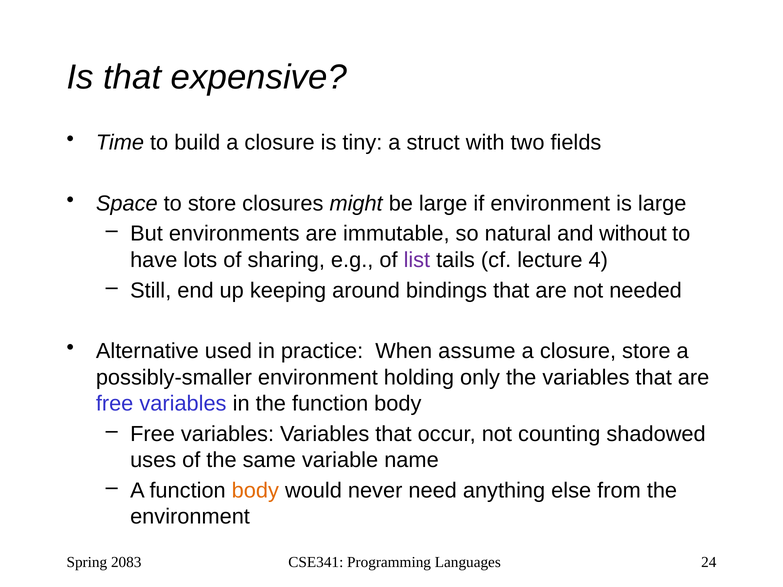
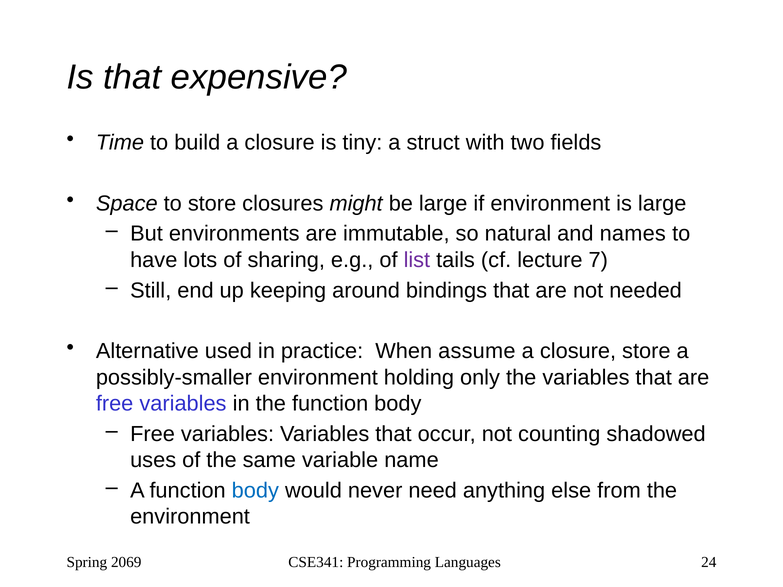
without: without -> names (633, 234)
4: 4 -> 7 (598, 260)
body colour: orange -> blue (255, 491)
2083: 2083 -> 2069 (126, 562)
